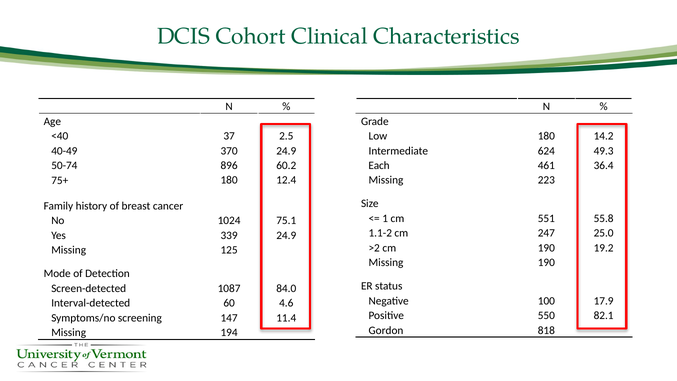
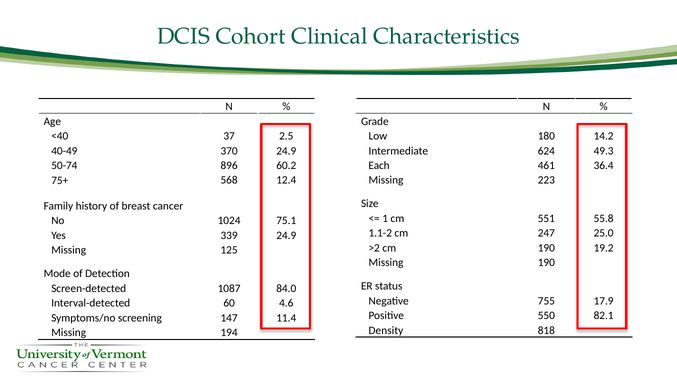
75+ 180: 180 -> 568 (229, 180)
100: 100 -> 755 (546, 301)
Gordon: Gordon -> Density (386, 330)
